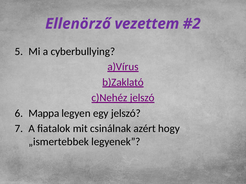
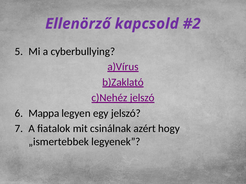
vezettem: vezettem -> kapcsold (147, 24)
